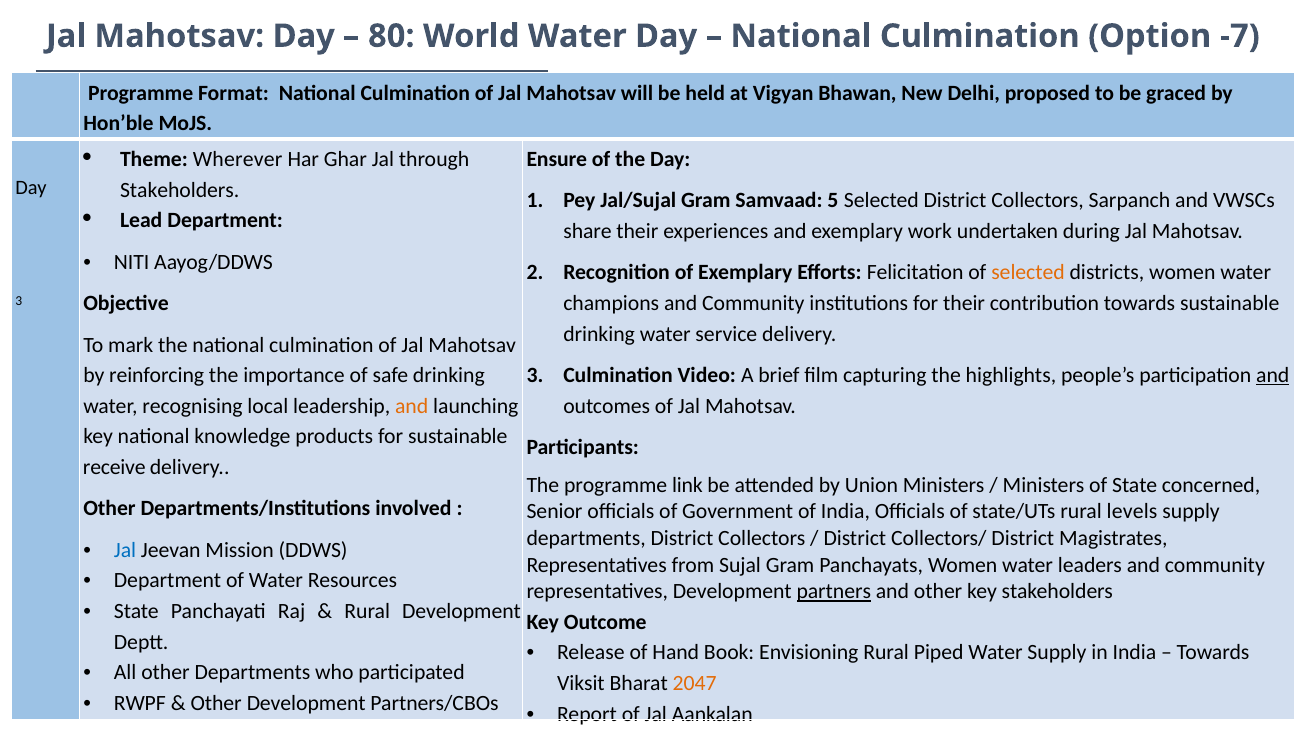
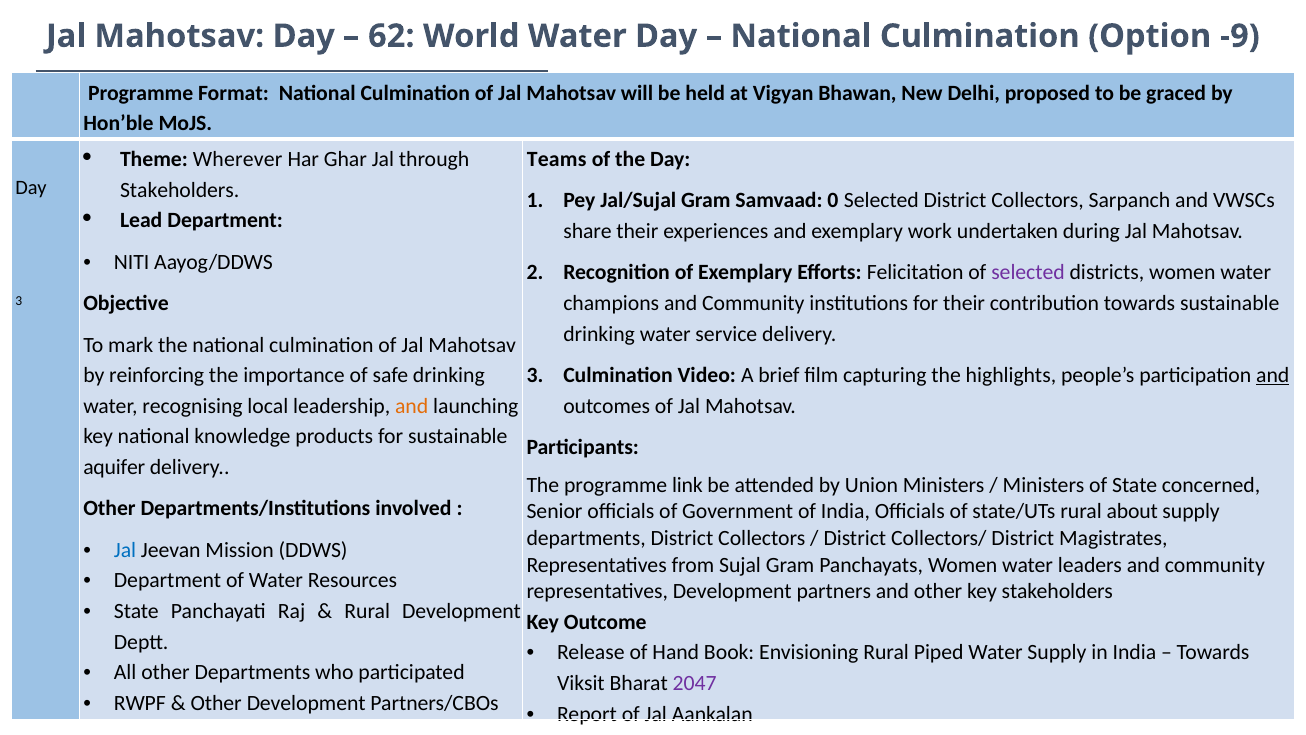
80: 80 -> 62 (391, 36)
-7: -7 -> -9 (1240, 36)
Ensure: Ensure -> Teams (557, 159)
5: 5 -> 0 (833, 201)
selected colour: orange -> purple (1028, 273)
receive: receive -> aquifer (114, 467)
levels: levels -> about (1132, 511)
partners underline: present -> none (834, 591)
2047 colour: orange -> purple (695, 683)
